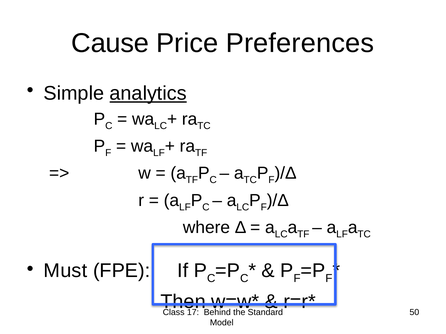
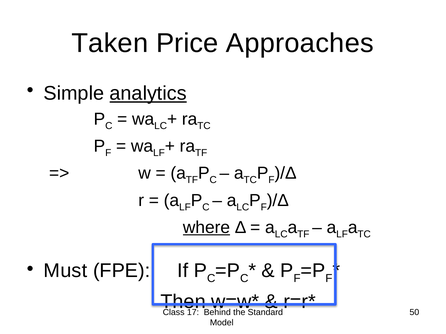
Cause: Cause -> Taken (110, 43)
Preferences: Preferences -> Approaches (300, 43)
where underline: none -> present (206, 228)
